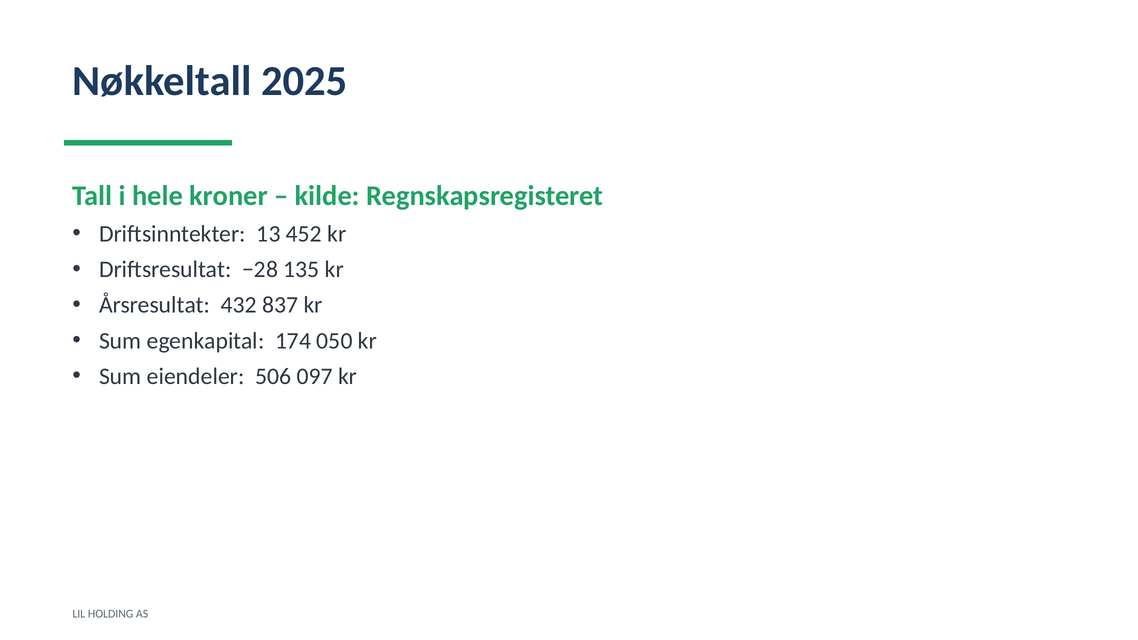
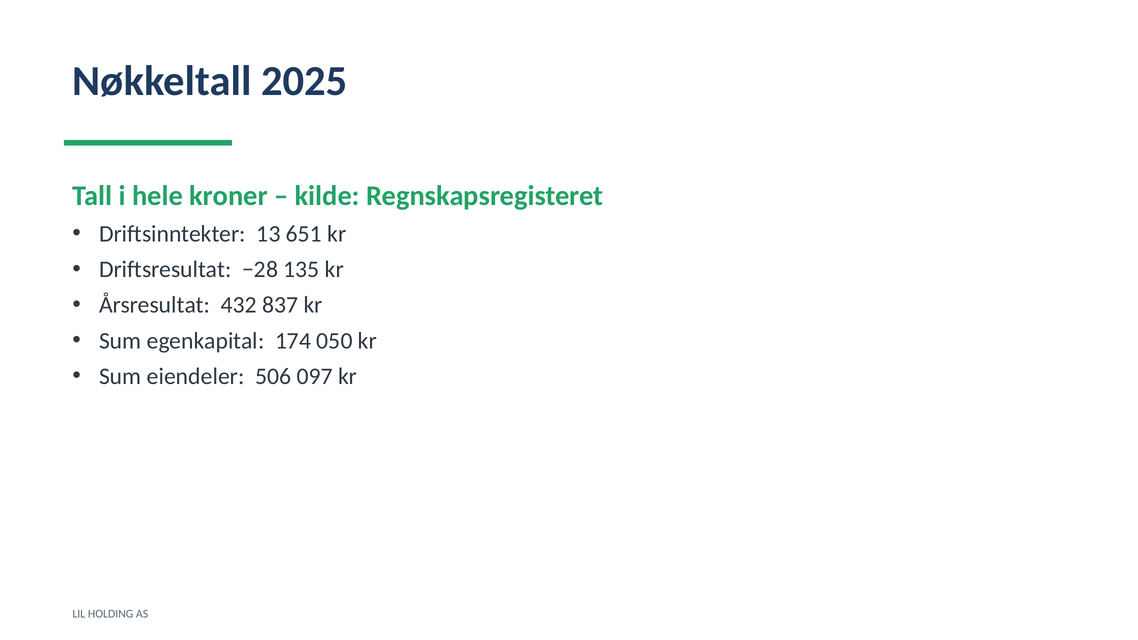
452: 452 -> 651 (304, 234)
